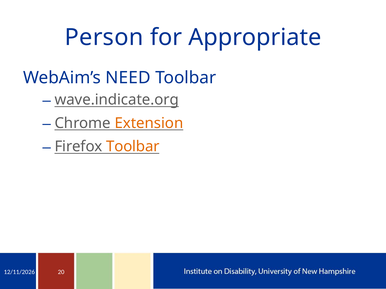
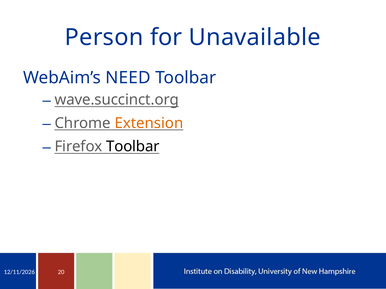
Appropriate: Appropriate -> Unavailable (255, 37)
wave.indicate.org: wave.indicate.org -> wave.succinct.org (117, 100)
Toolbar colour: orange -> black (133, 147)
